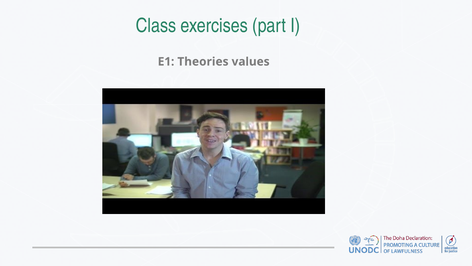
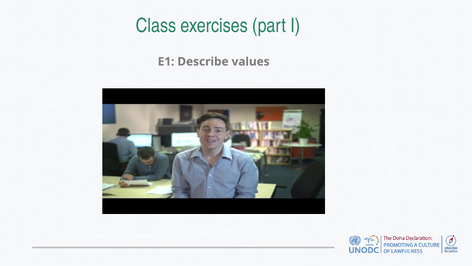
Theories: Theories -> Describe (203, 62)
